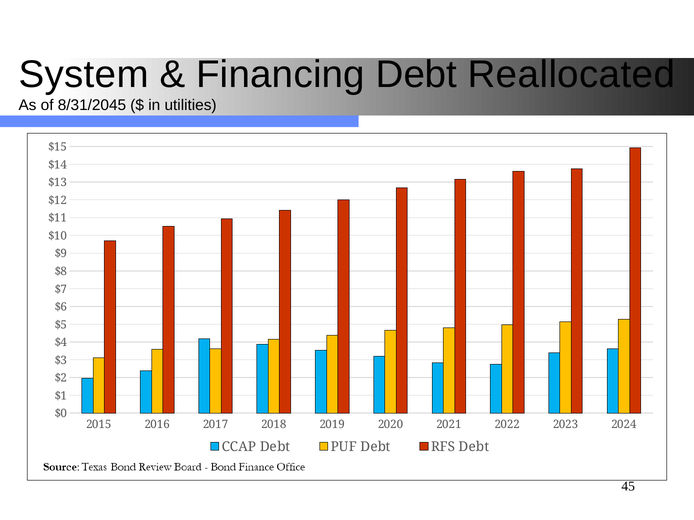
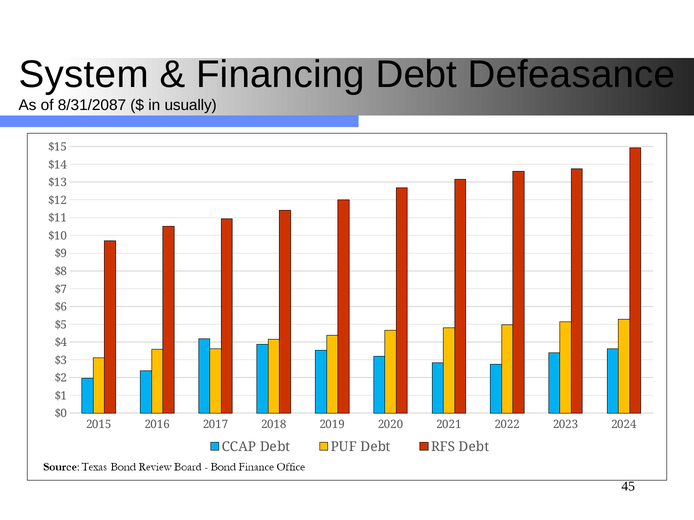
Reallocated: Reallocated -> Defeasance (572, 74)
8/31/2045: 8/31/2045 -> 8/31/2087 (92, 105)
utilities: utilities -> usually (191, 105)
